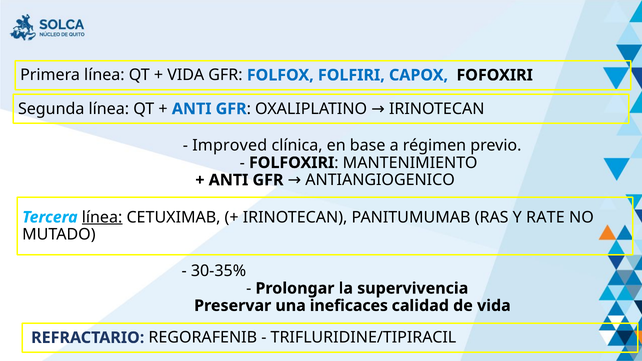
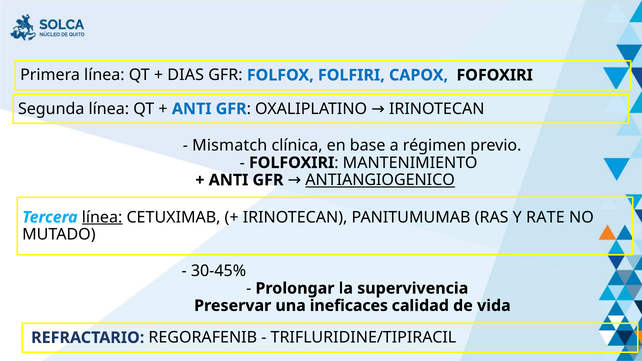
VIDA: VIDA -> DIAS (186, 75)
Improved: Improved -> Mismatch (230, 145)
ANTIANGIOGENICO underline: none -> present (380, 180)
30-35%: 30-35% -> 30-45% (219, 271)
